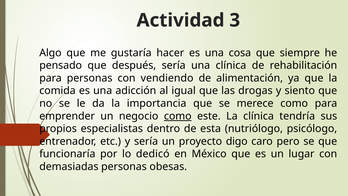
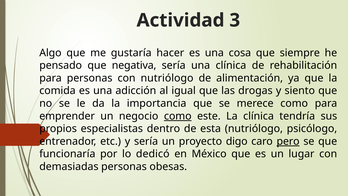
después: después -> negativa (134, 65)
con vendiendo: vendiendo -> nutriólogo (167, 78)
pero underline: none -> present (288, 141)
